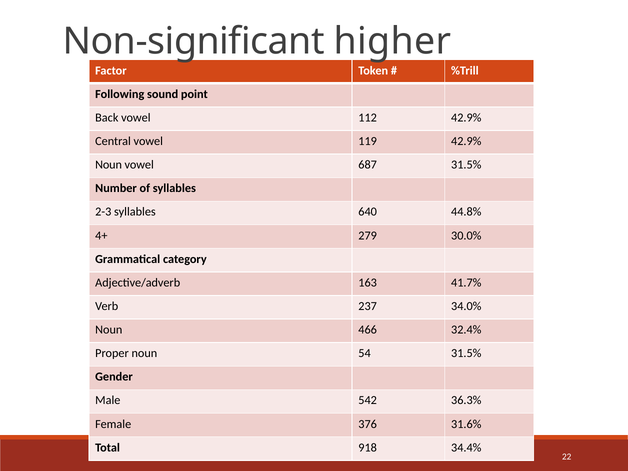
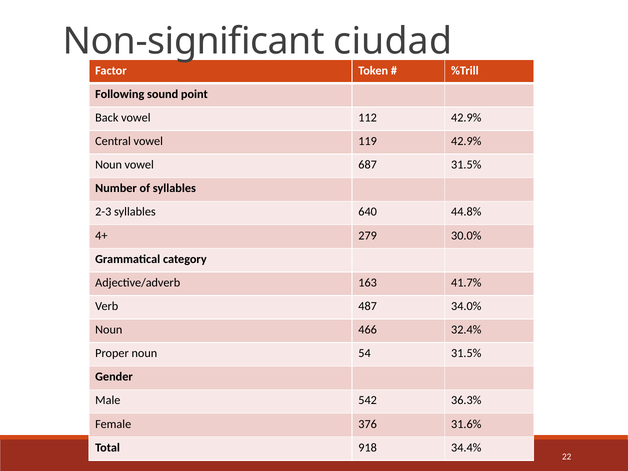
higher: higher -> ciudad (393, 41)
237: 237 -> 487 (368, 306)
